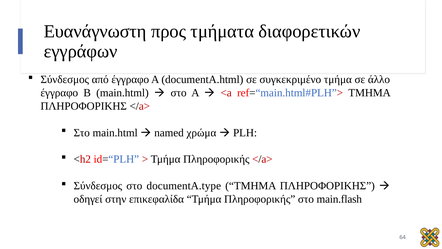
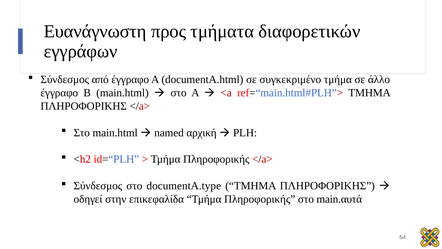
χρώμα: χρώμα -> αρχική (202, 133)
main.flash: main.flash -> main.αυτά (339, 199)
